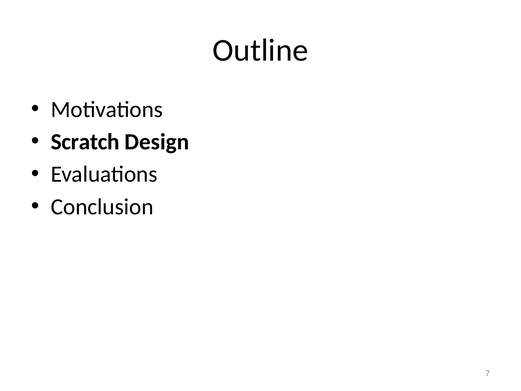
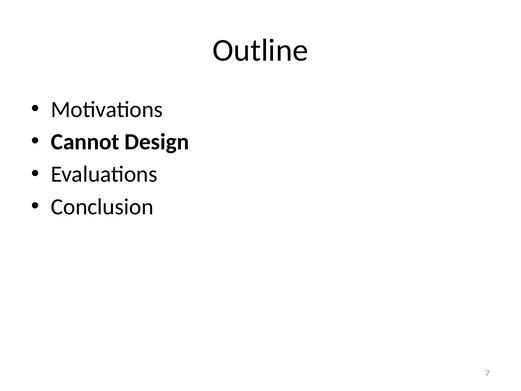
Scratch: Scratch -> Cannot (85, 142)
